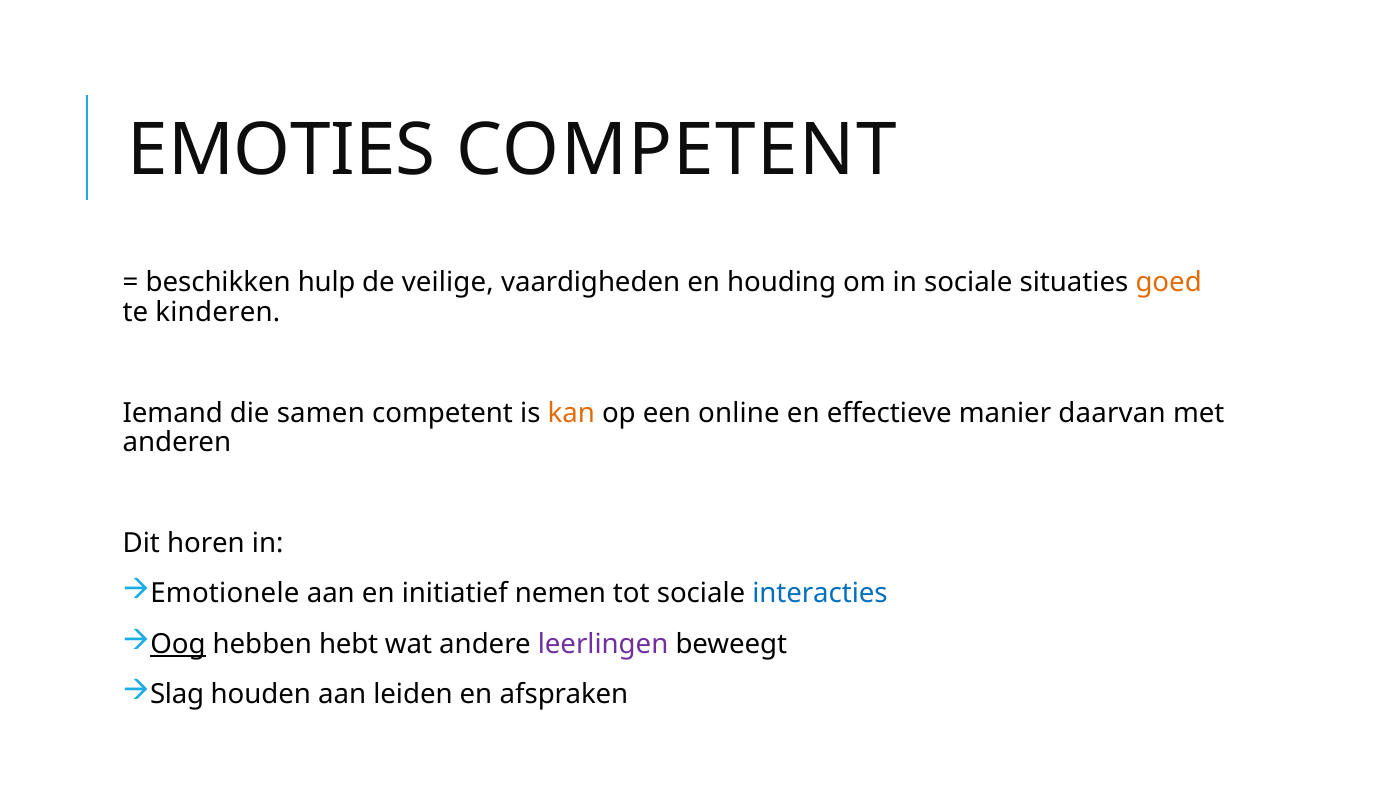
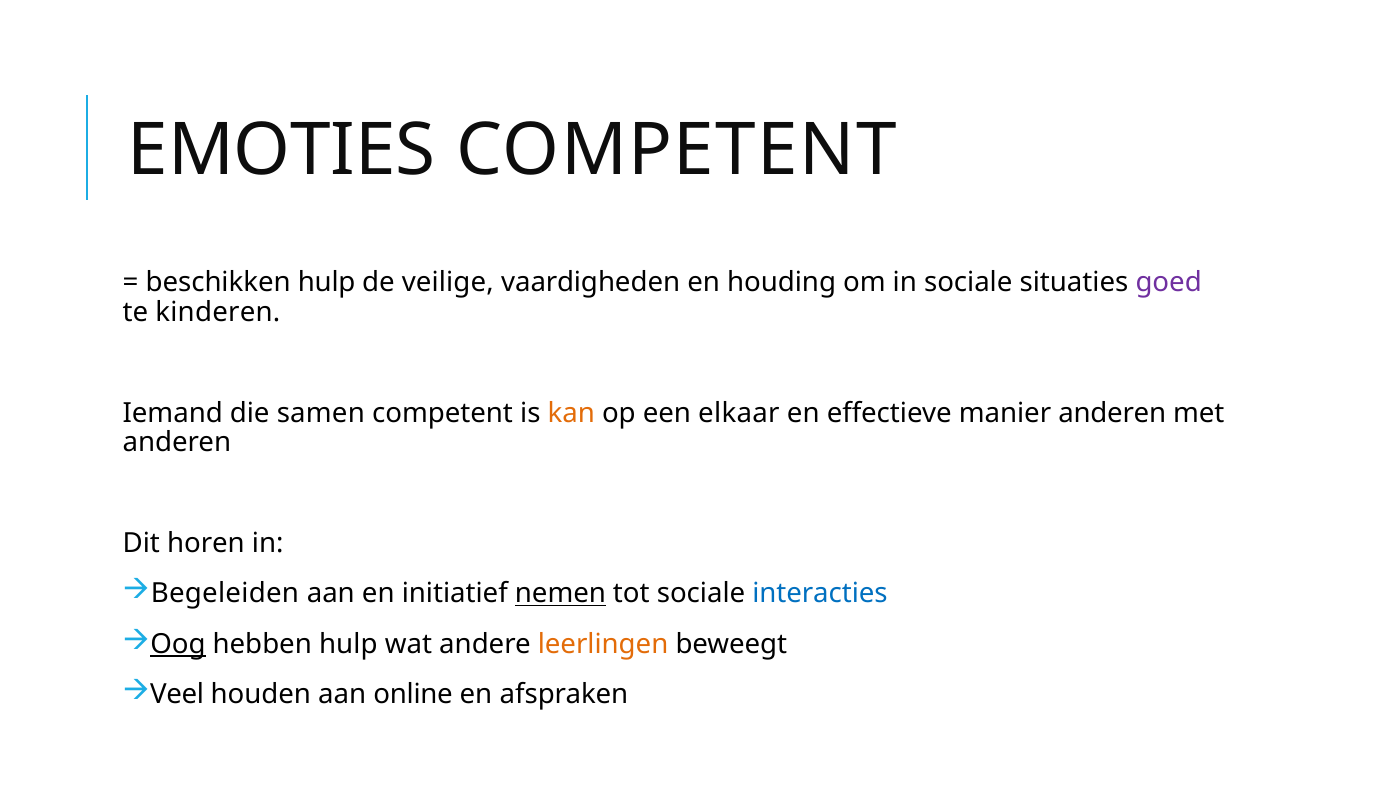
goed colour: orange -> purple (1169, 282)
online: online -> elkaar (739, 413)
manier daarvan: daarvan -> anderen (1112, 413)
Emotionele: Emotionele -> Begeleiden (225, 593)
nemen underline: none -> present (560, 593)
hebben hebt: hebt -> hulp (348, 643)
leerlingen colour: purple -> orange (603, 643)
Slag: Slag -> Veel (177, 694)
leiden: leiden -> online (413, 694)
